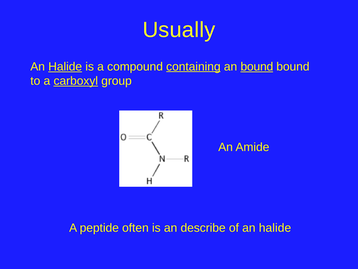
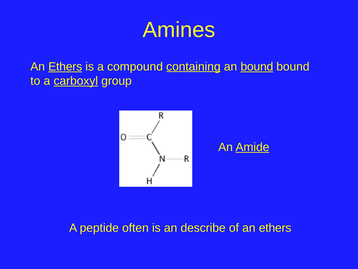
Usually: Usually -> Amines (179, 30)
Halide: Halide -> Ethers (65, 66)
Amide underline: none -> present (252, 147)
of an halide: halide -> ethers (275, 228)
